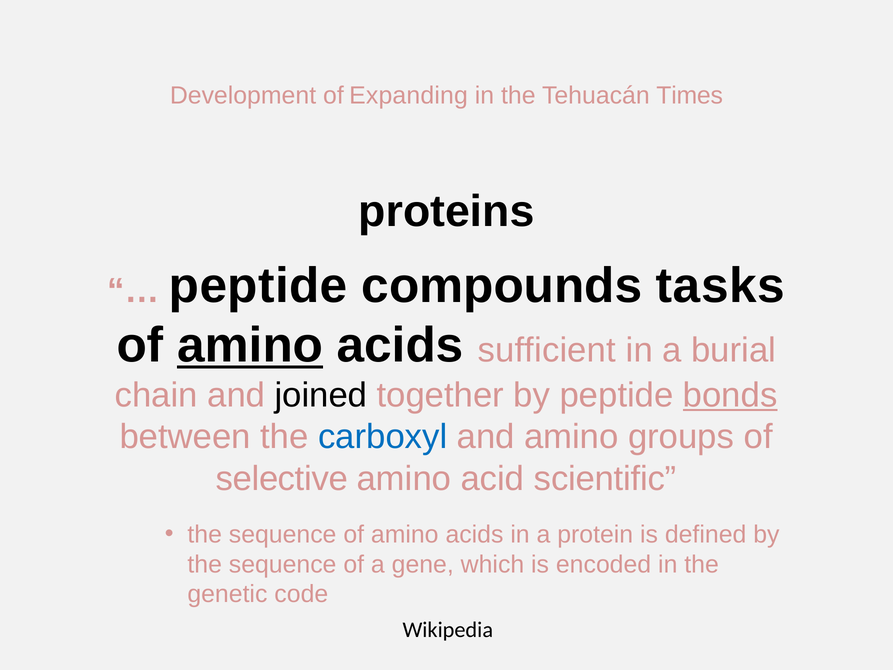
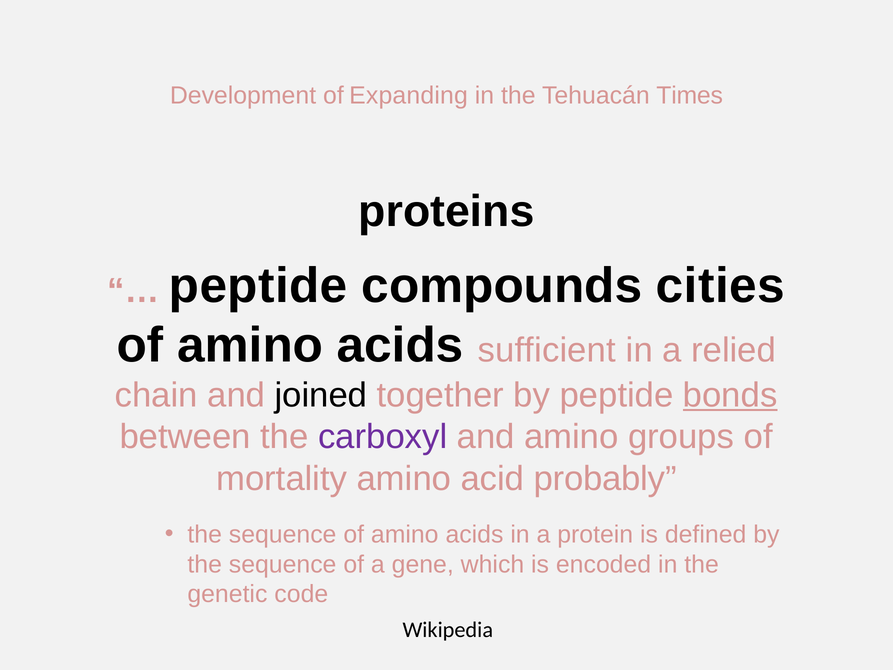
tasks: tasks -> cities (720, 286)
amino underline: present -> none (250, 345)
burial: burial -> relied (734, 350)
carboxyl colour: blue -> purple (383, 437)
selective: selective -> mortality (282, 478)
scientific: scientific -> probably (605, 478)
